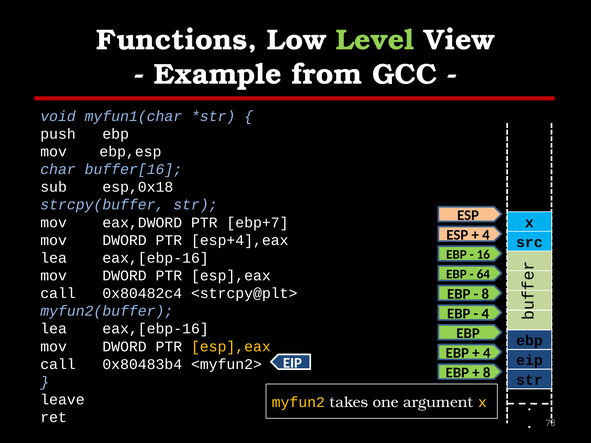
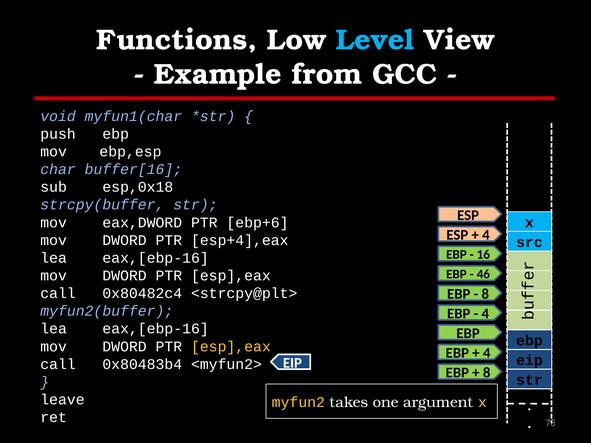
Level colour: light green -> light blue (375, 40)
ebp+7: ebp+7 -> ebp+6 (257, 223)
64: 64 -> 46 (483, 274)
